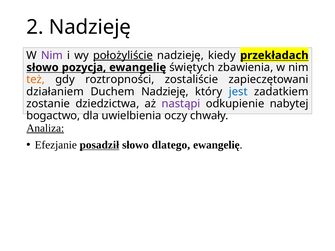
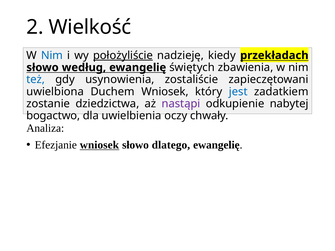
2 Nadzieję: Nadzieję -> Wielkość (90, 27)
Nim colour: purple -> blue (52, 55)
pozycja: pozycja -> według (84, 68)
też colour: orange -> blue (36, 80)
roztropności: roztropności -> usynowienia (120, 80)
działaniem: działaniem -> uwielbiona (55, 92)
Duchem Nadzieję: Nadzieję -> Wniosek (165, 92)
Analiza underline: present -> none (45, 128)
Efezjanie posadził: posadził -> wniosek (99, 145)
